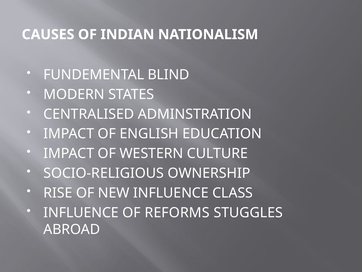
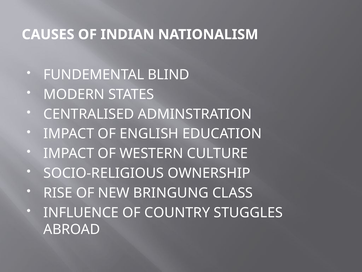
NEW INFLUENCE: INFLUENCE -> BRINGUNG (171, 193)
REFORMS: REFORMS -> COUNTRY (177, 212)
